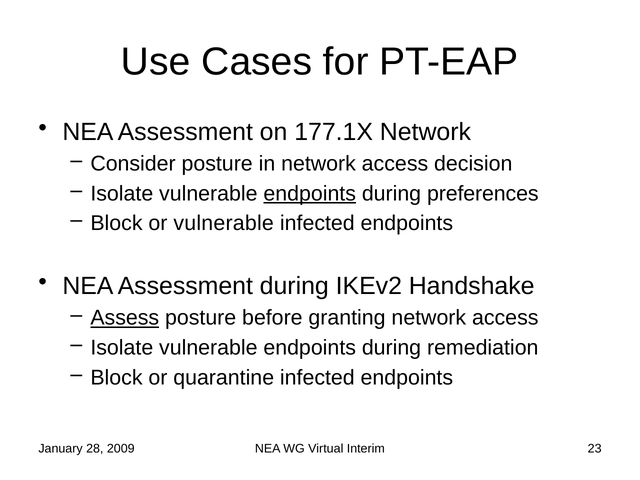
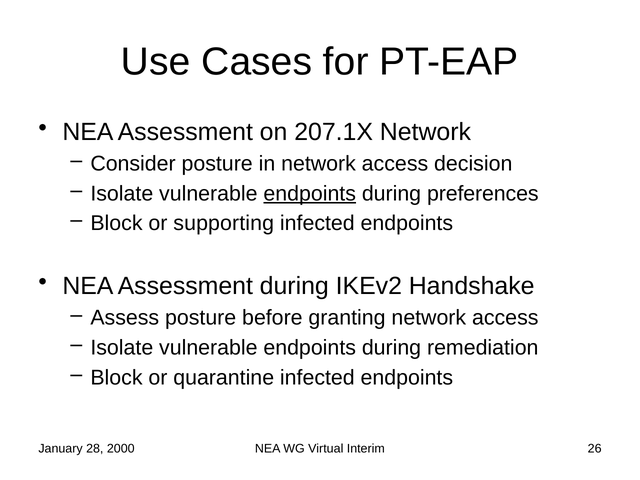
177.1X: 177.1X -> 207.1X (334, 132)
or vulnerable: vulnerable -> supporting (224, 223)
Assess underline: present -> none (125, 318)
2009: 2009 -> 2000 (121, 449)
23: 23 -> 26 (595, 449)
